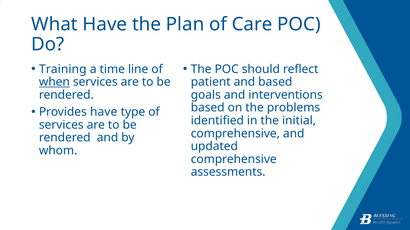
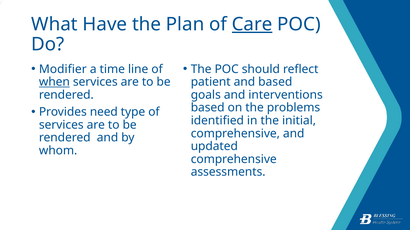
Care underline: none -> present (252, 24)
Training: Training -> Modifier (63, 69)
Provides have: have -> need (104, 112)
